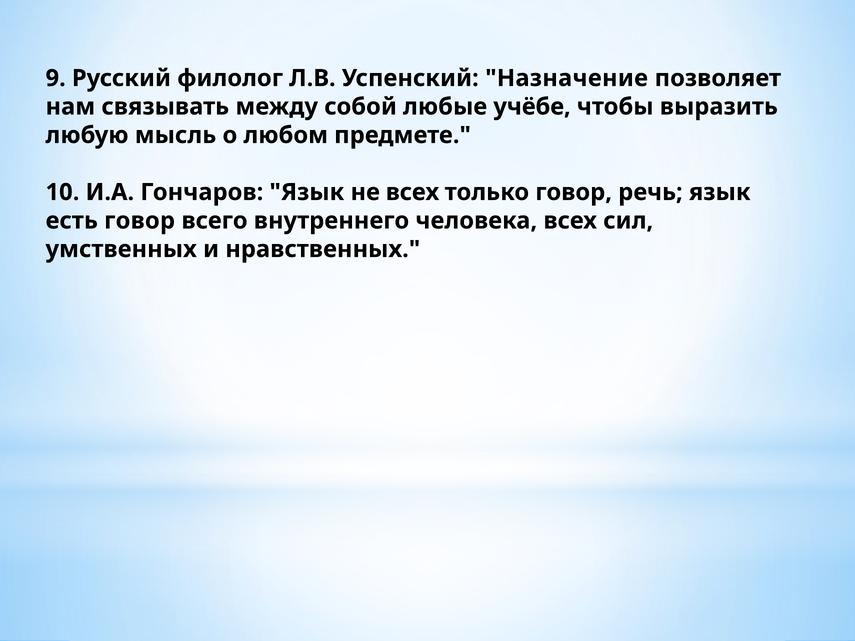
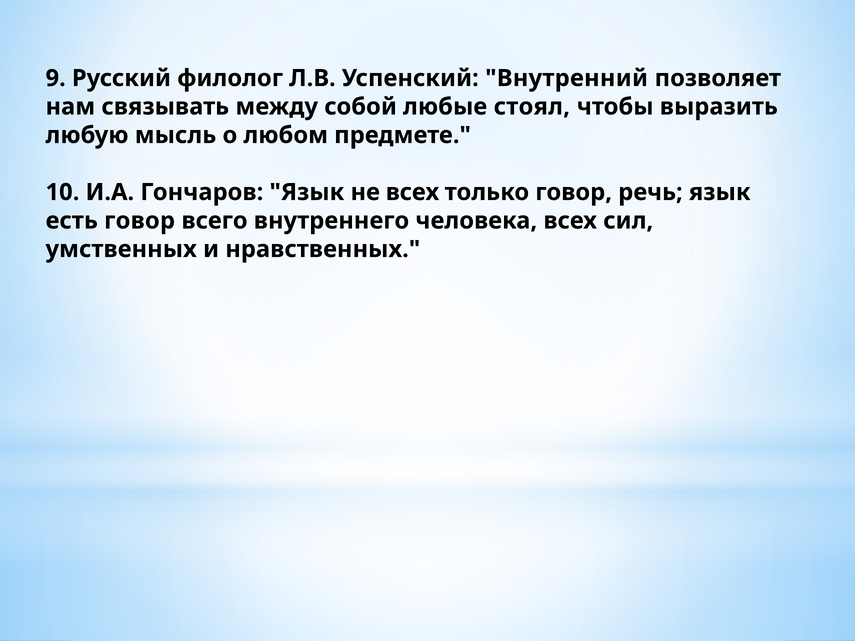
Назначение: Назначение -> Внутренний (567, 78)
учёбе: учёбе -> стоял (532, 107)
